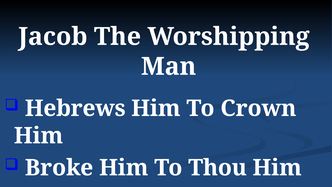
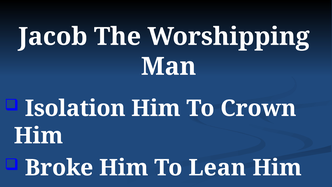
Hebrews: Hebrews -> Isolation (75, 108)
Thou: Thou -> Lean (217, 168)
